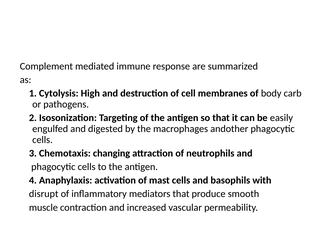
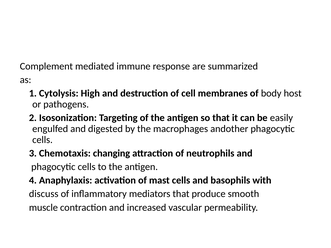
carb: carb -> host (293, 93)
disrupt: disrupt -> discuss (44, 194)
